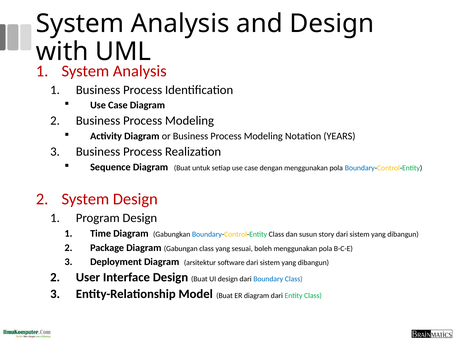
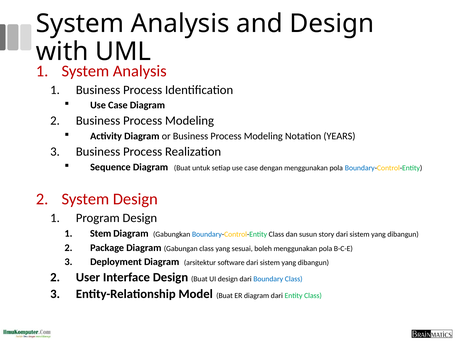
Time: Time -> Stem (101, 234)
